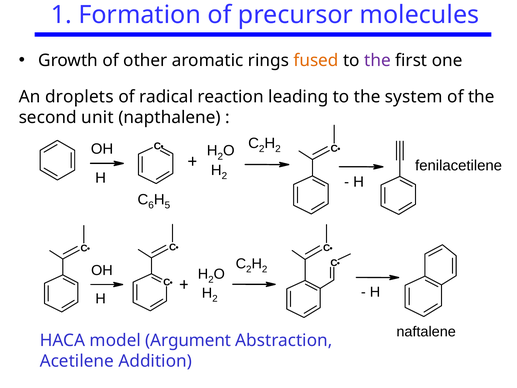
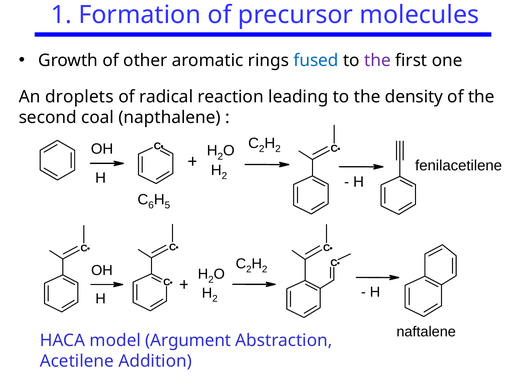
fused colour: orange -> blue (316, 60)
system: system -> density (414, 97)
unit: unit -> coal (98, 117)
